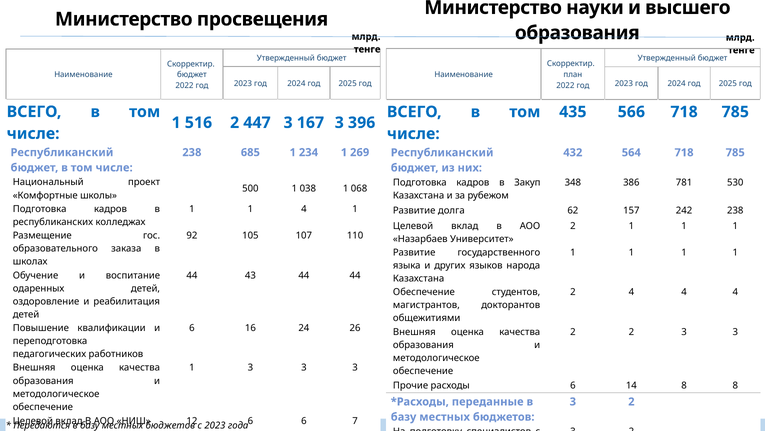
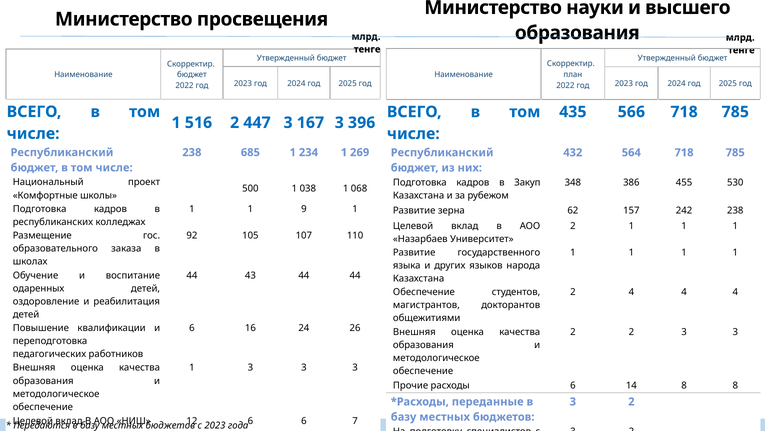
781: 781 -> 455 (684, 182)
1 4: 4 -> 9 (304, 209)
долга: долга -> зерна (451, 210)
